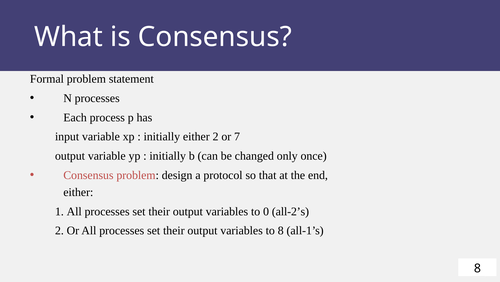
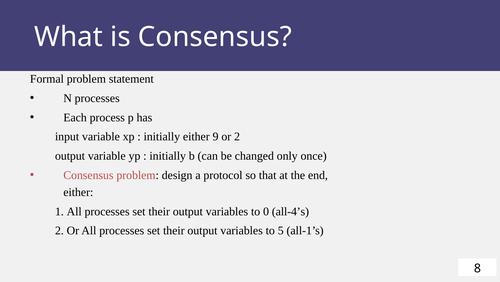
either 2: 2 -> 9 (216, 137)
or 7: 7 -> 2 (237, 137)
all-2’s: all-2’s -> all-4’s (290, 211)
to 8: 8 -> 5 (281, 230)
